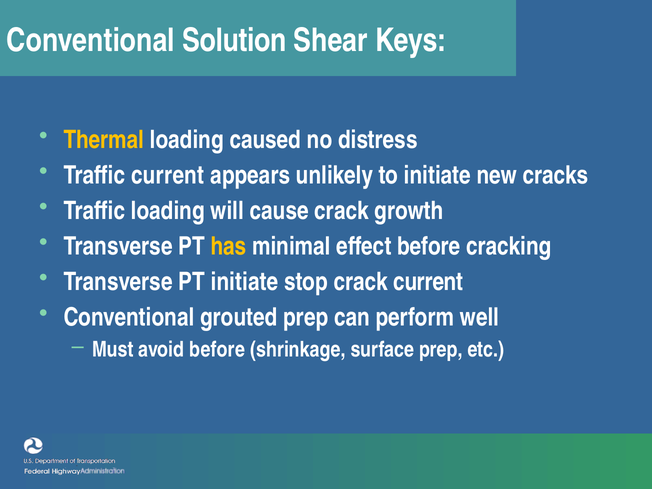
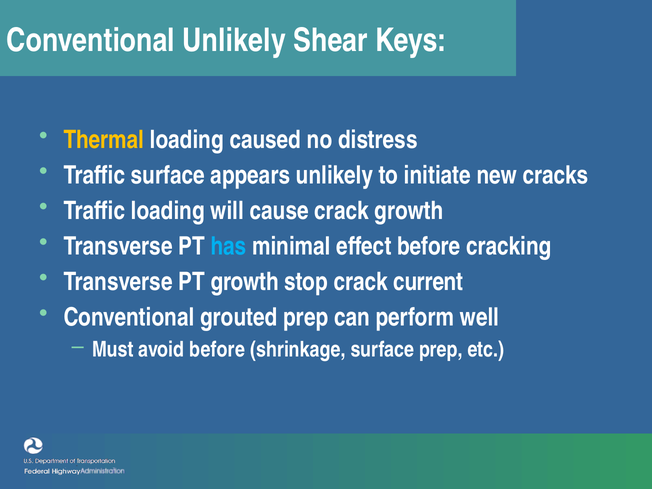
Conventional Solution: Solution -> Unlikely (234, 40)
Traffic current: current -> surface (168, 175)
has colour: yellow -> light blue (229, 246)
PT initiate: initiate -> growth (245, 282)
